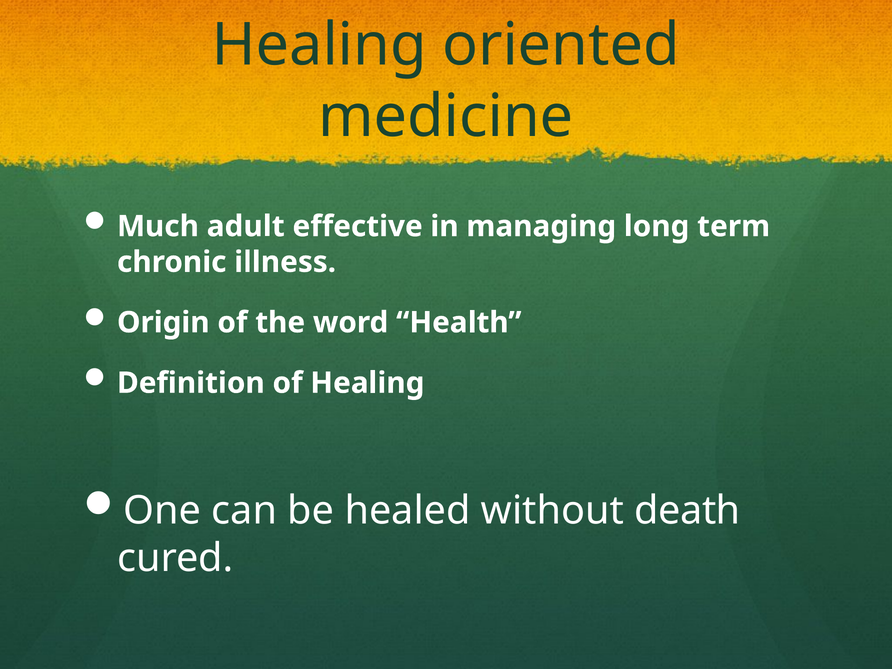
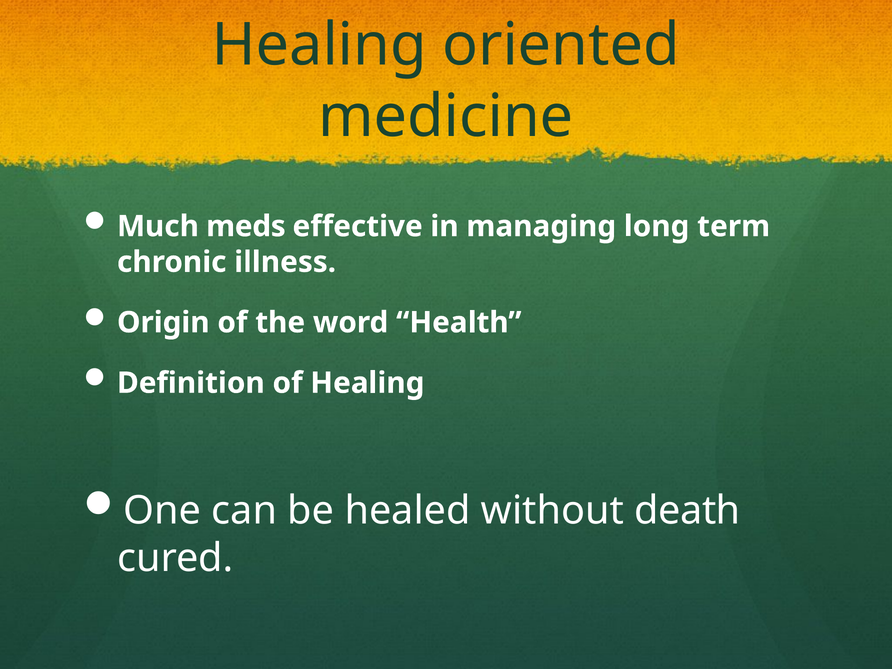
adult: adult -> meds (246, 226)
